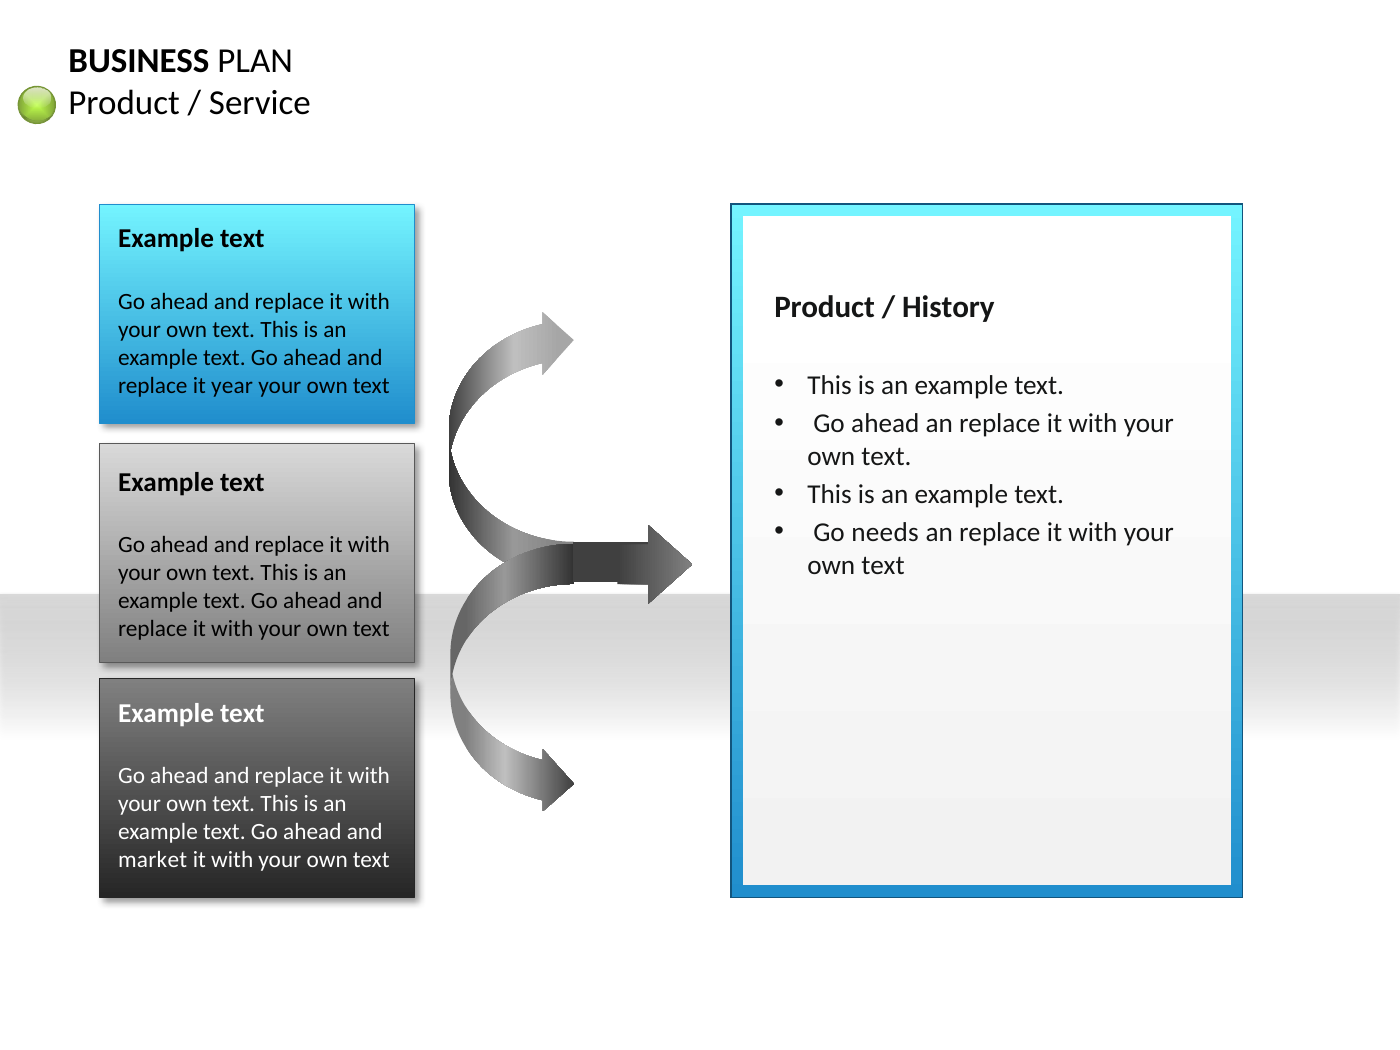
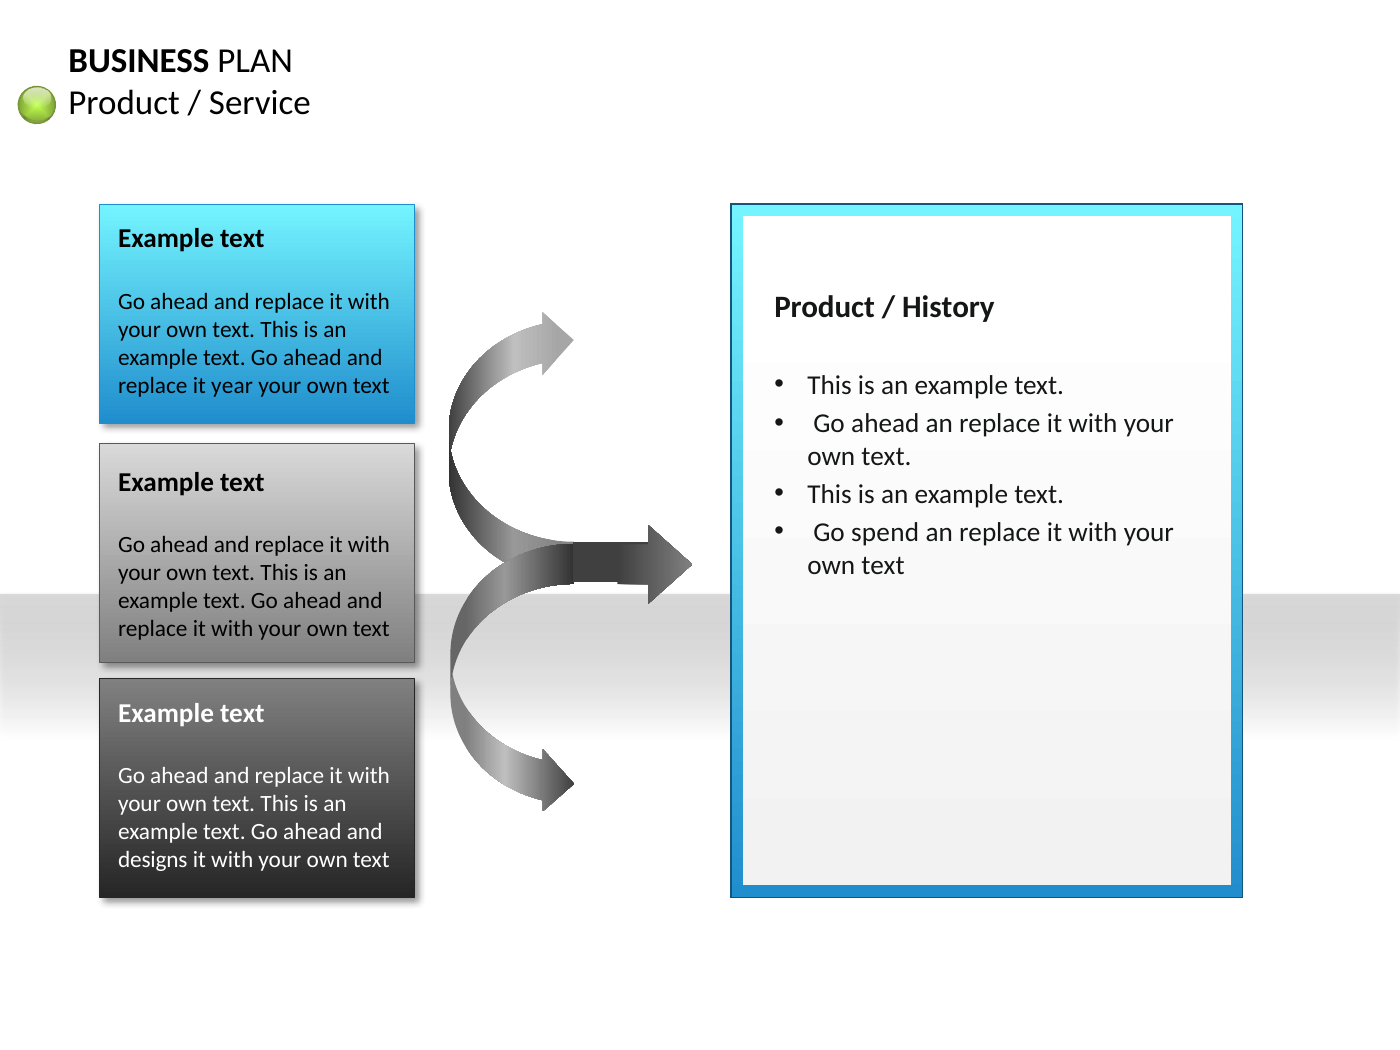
needs: needs -> spend (885, 532)
market: market -> designs (153, 860)
